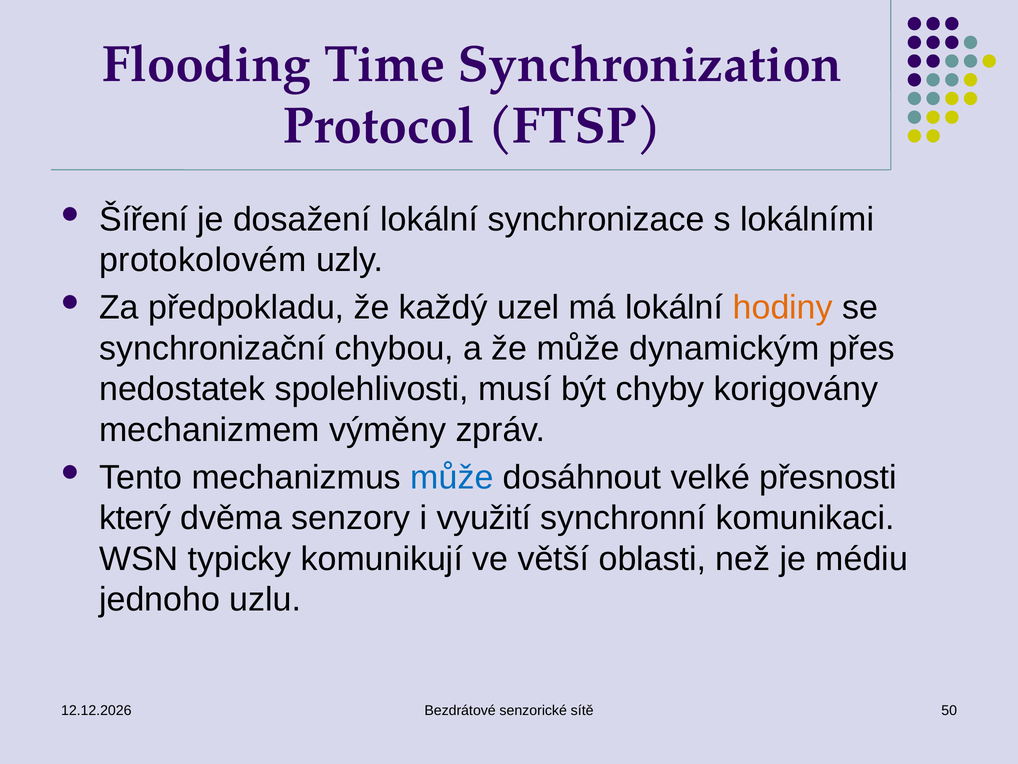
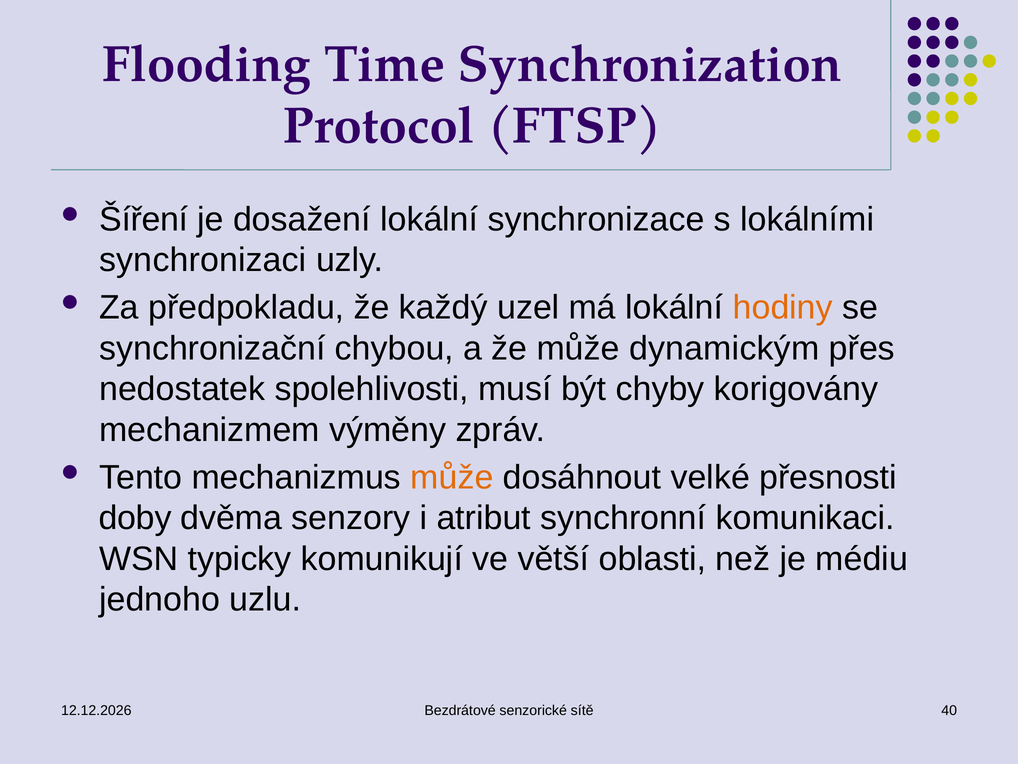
protokolovém: protokolovém -> synchronizaci (203, 260)
může colour: blue -> orange (452, 477)
který: který -> doby (135, 518)
využití: využití -> atribut (484, 518)
50: 50 -> 40 (949, 710)
